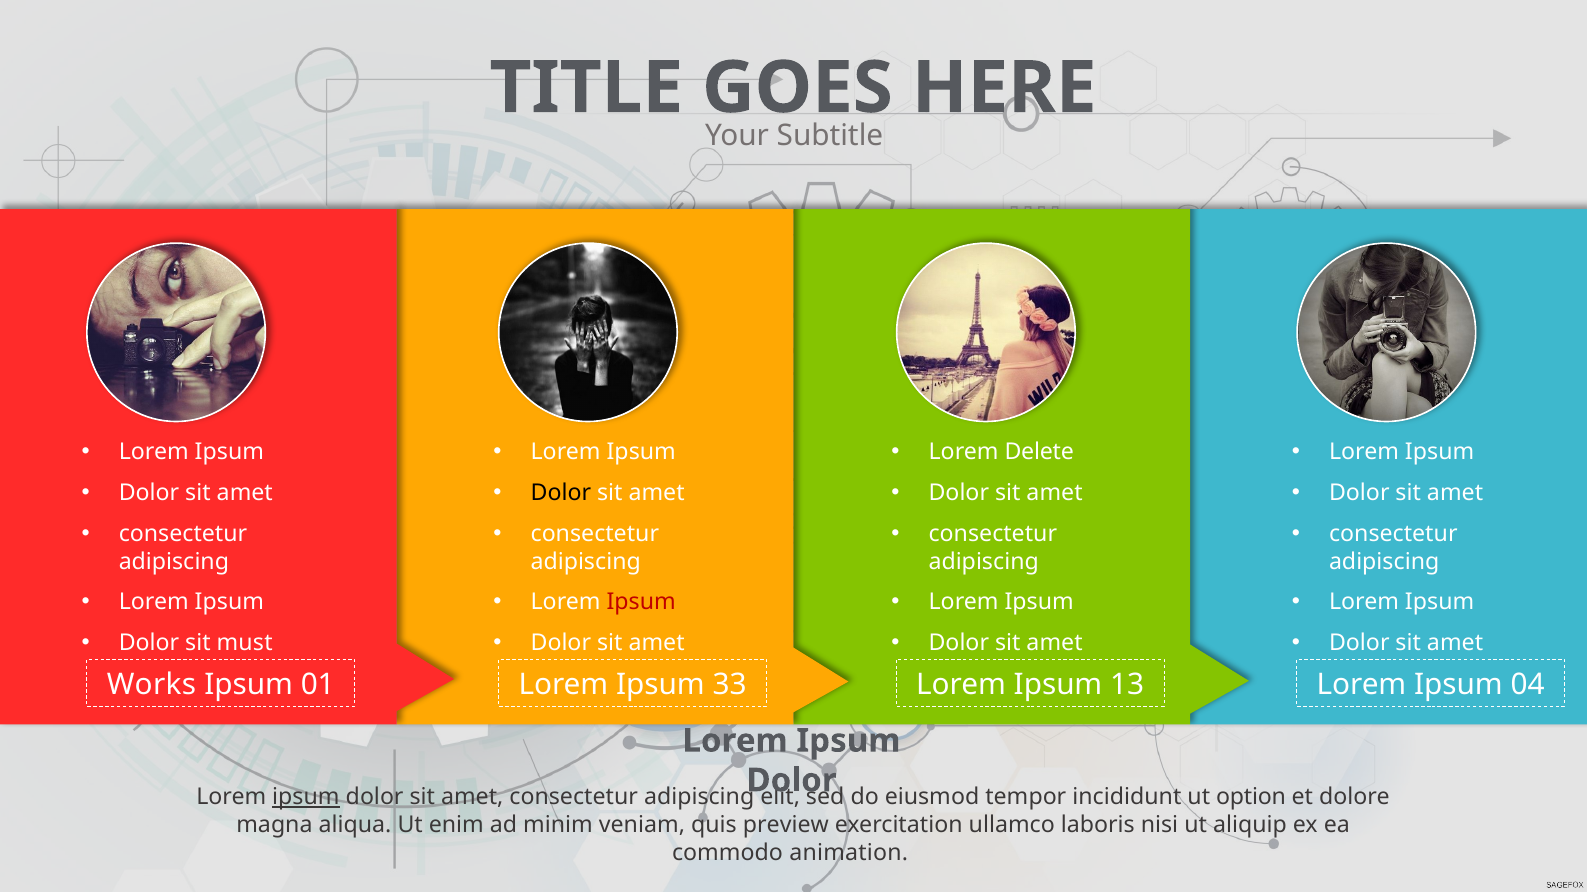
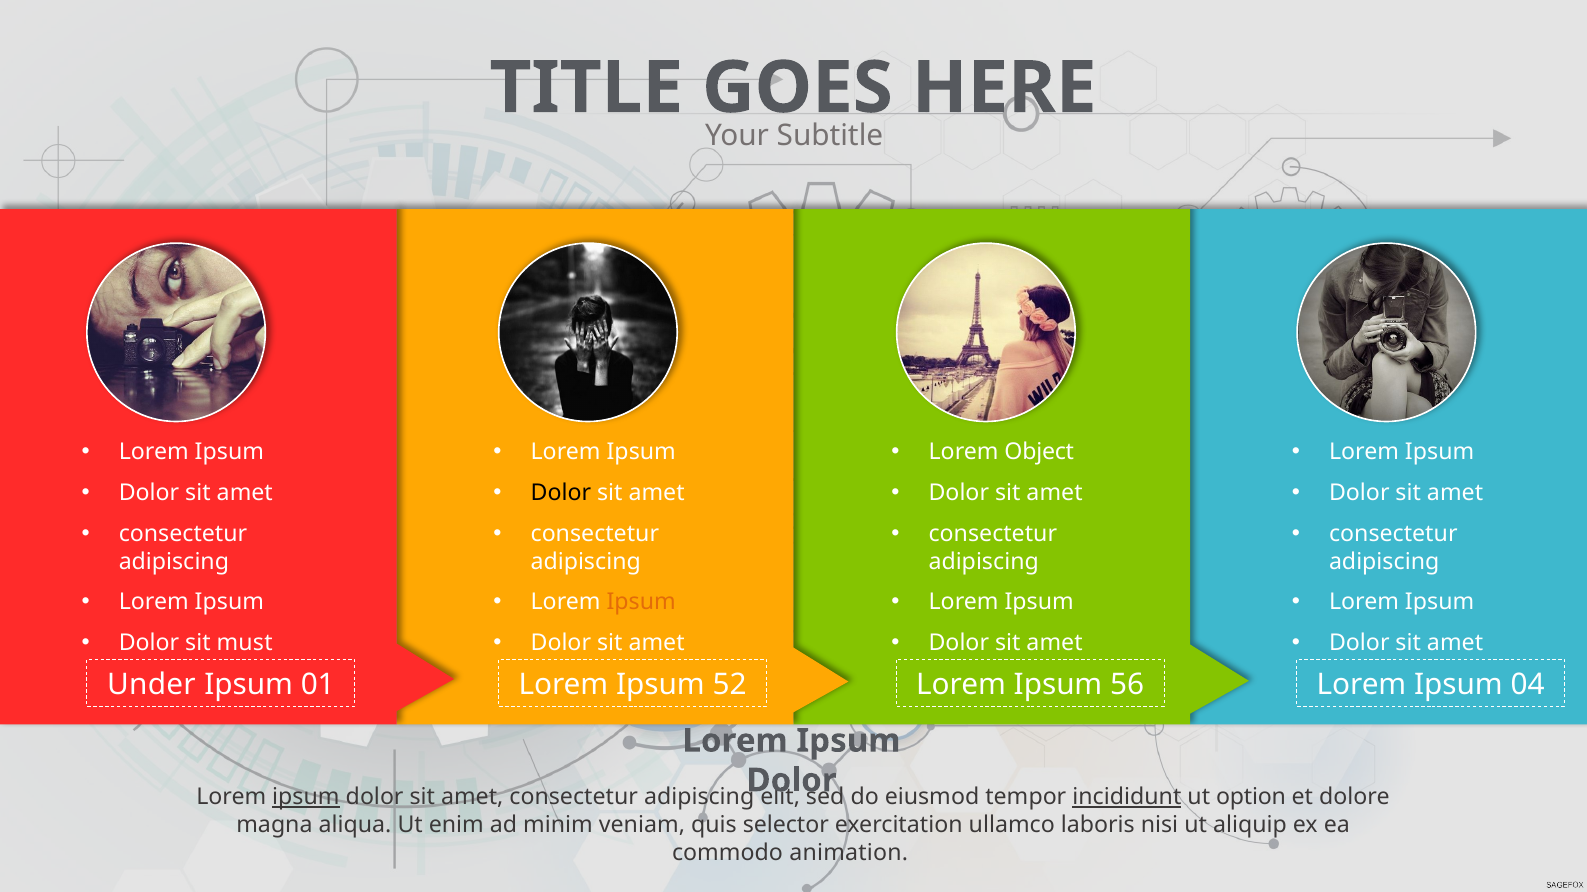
Delete: Delete -> Object (1039, 452)
Ipsum colour: red -> orange (641, 603)
Works: Works -> Under (151, 685)
33: 33 -> 52 (730, 685)
13: 13 -> 56 (1127, 685)
incididunt underline: none -> present (1127, 798)
preview: preview -> selector (786, 825)
